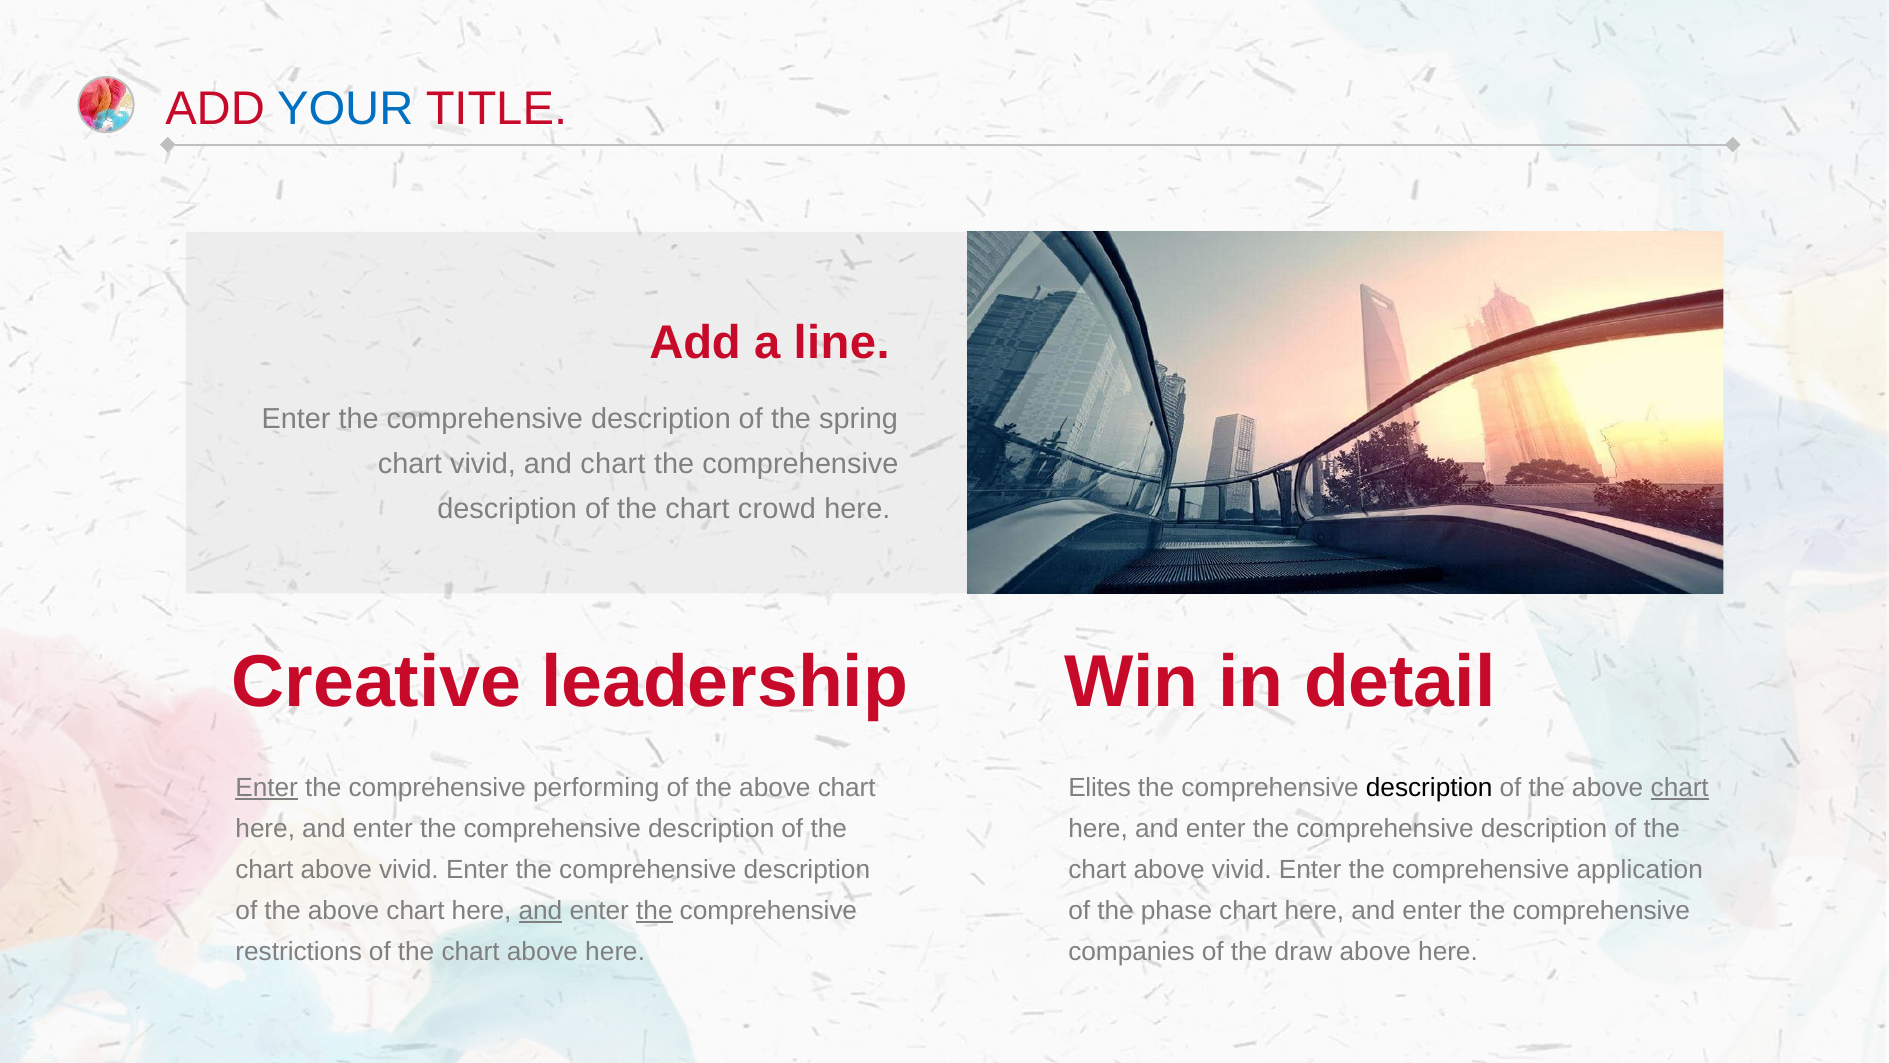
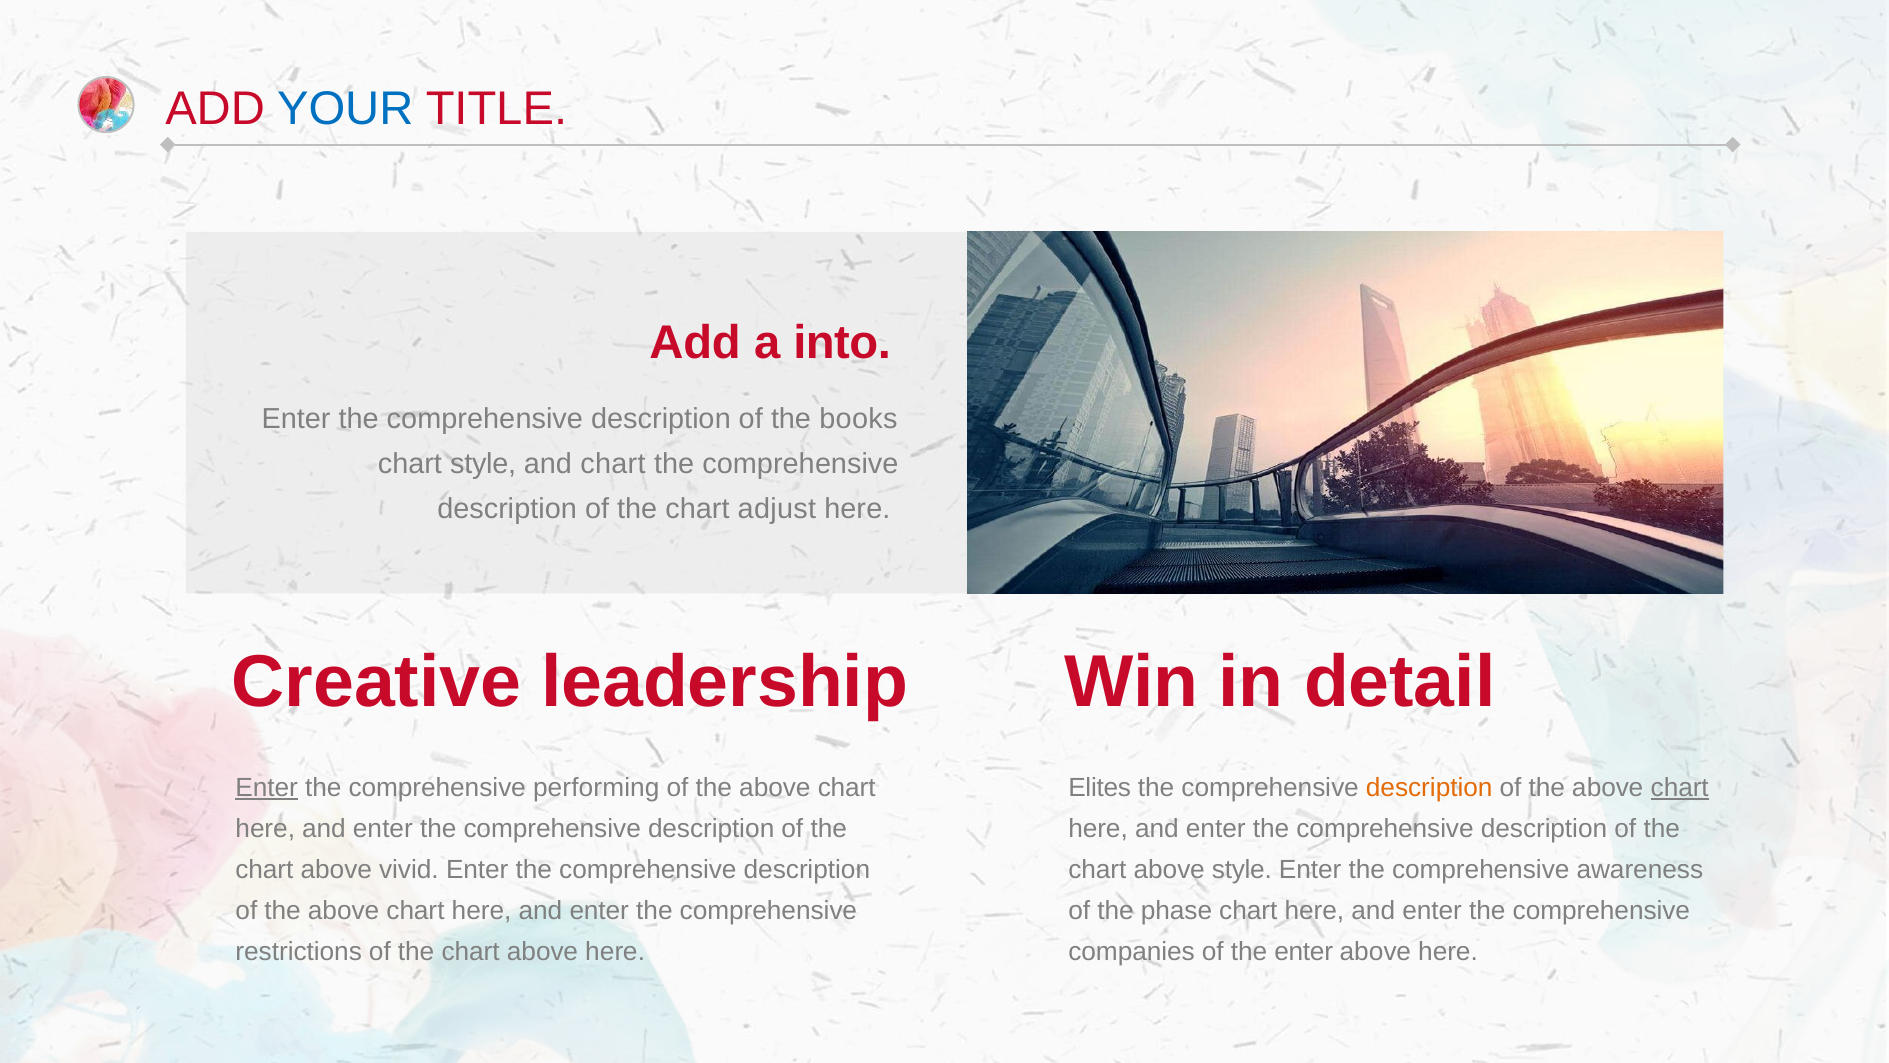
line: line -> into (842, 342)
spring: spring -> books (858, 419)
chart vivid: vivid -> style (483, 464)
crowd: crowd -> adjust (777, 509)
description colour: black -> orange (1429, 787)
vivid: vivid -> style (1242, 869)
application: application -> awareness (1640, 869)
and underline: present -> none (540, 910)
the underline: present -> none (654, 910)
the draw: draw -> enter (1304, 951)
